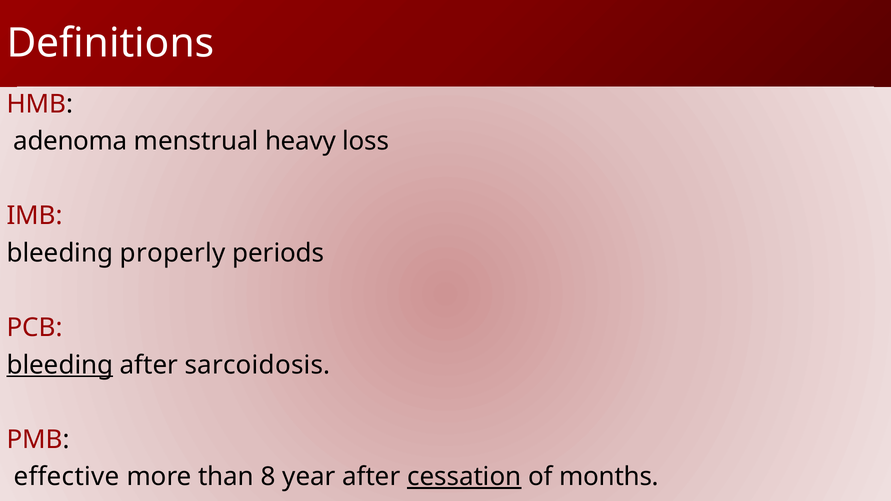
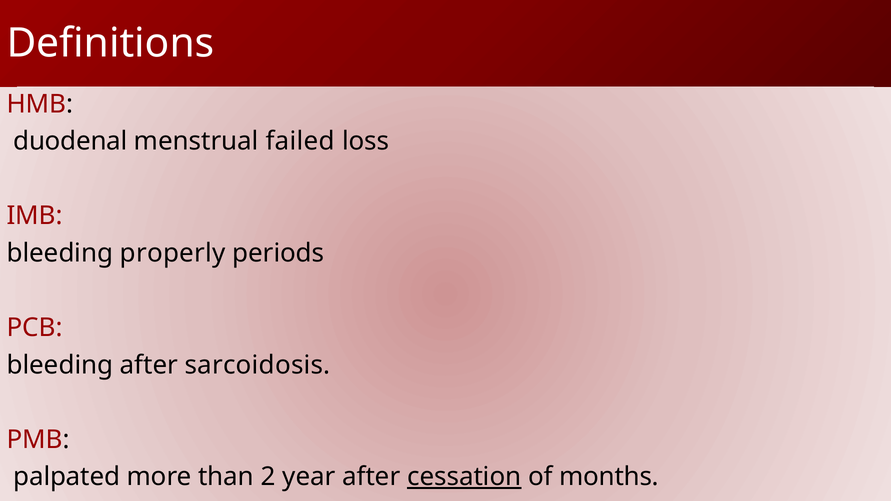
adenoma: adenoma -> duodenal (70, 141)
heavy: heavy -> failed (300, 141)
bleeding underline: present -> none (60, 365)
effective: effective -> palpated (67, 477)
8: 8 -> 2 (268, 477)
